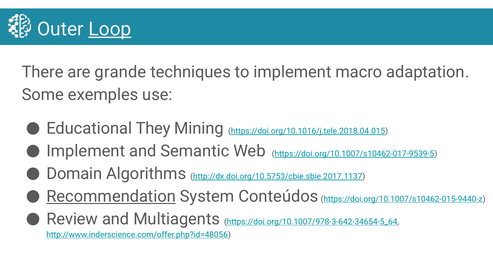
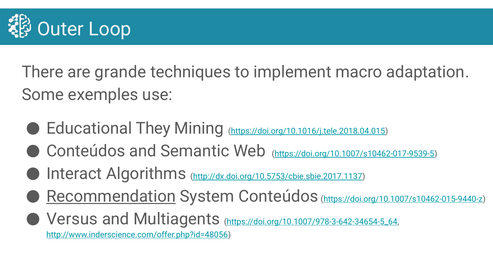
Loop underline: present -> none (110, 29)
Implement: Implement -> Conteúdos (86, 151)
Domain: Domain -> Interact (74, 174)
Review: Review -> Versus (72, 219)
